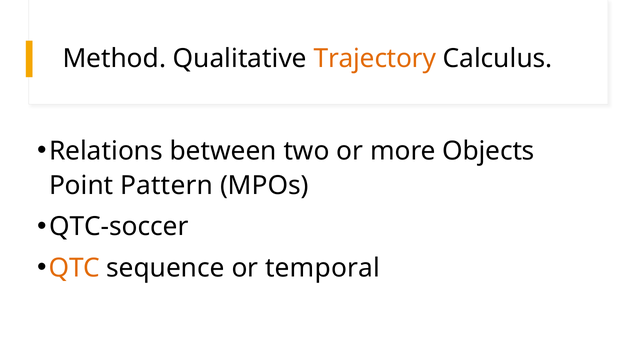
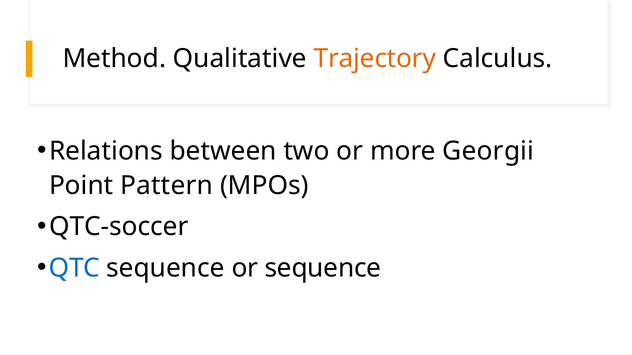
Objects: Objects -> Georgii (488, 151)
QTC colour: orange -> blue (74, 268)
or temporal: temporal -> sequence (323, 268)
